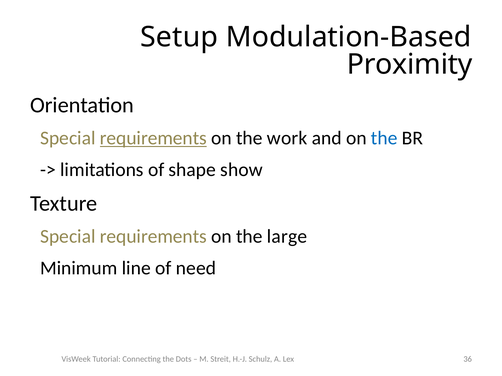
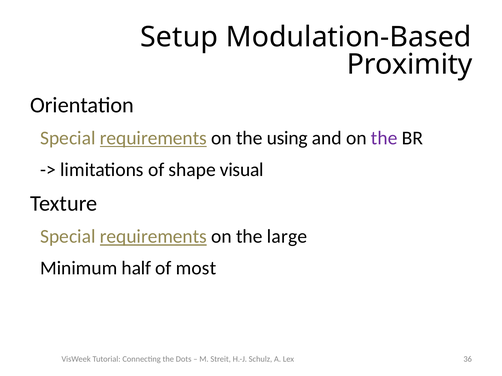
work: work -> using (287, 138)
the colour: blue -> purple (384, 138)
show: show -> visual (242, 170)
requirements underline: none -> present (153, 237)
line: line -> half (136, 268)
need: need -> most (196, 268)
